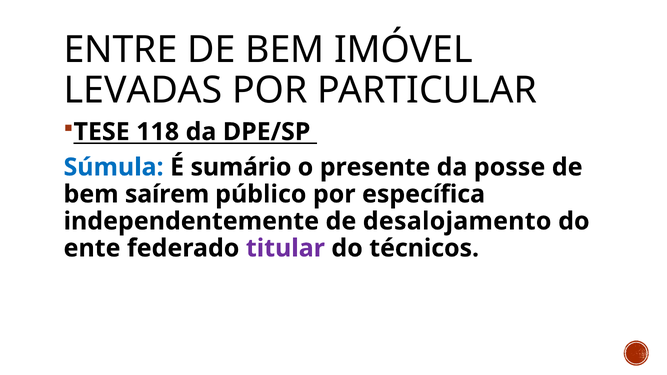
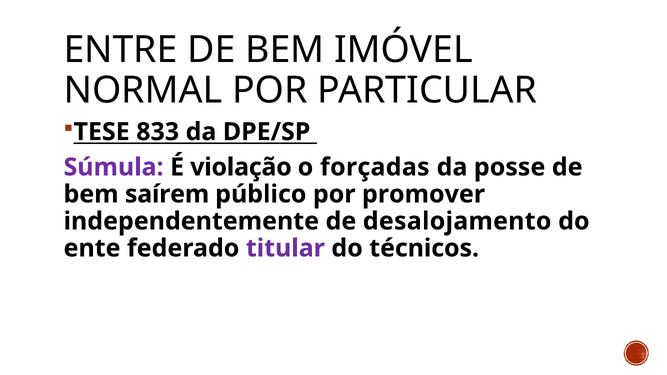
LEVADAS: LEVADAS -> NORMAL (143, 91)
118: 118 -> 833 (158, 132)
Súmula colour: blue -> purple (114, 167)
sumário: sumário -> violação (241, 167)
presente: presente -> forçadas (375, 167)
específica: específica -> promover (424, 194)
